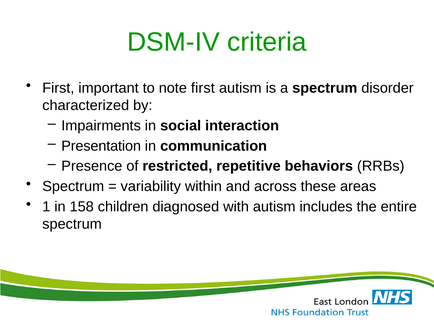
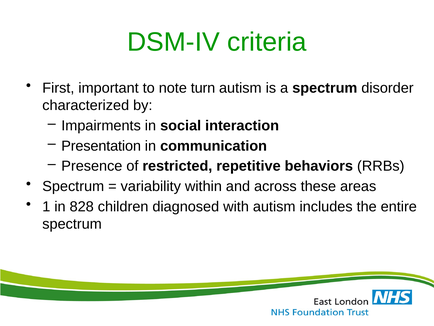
note first: first -> turn (203, 88)
158: 158 -> 828 (82, 206)
